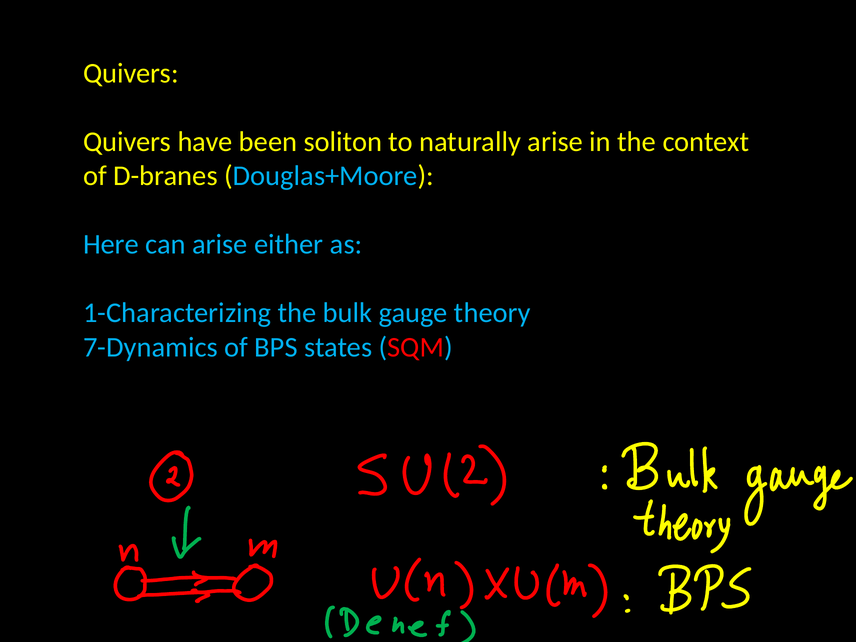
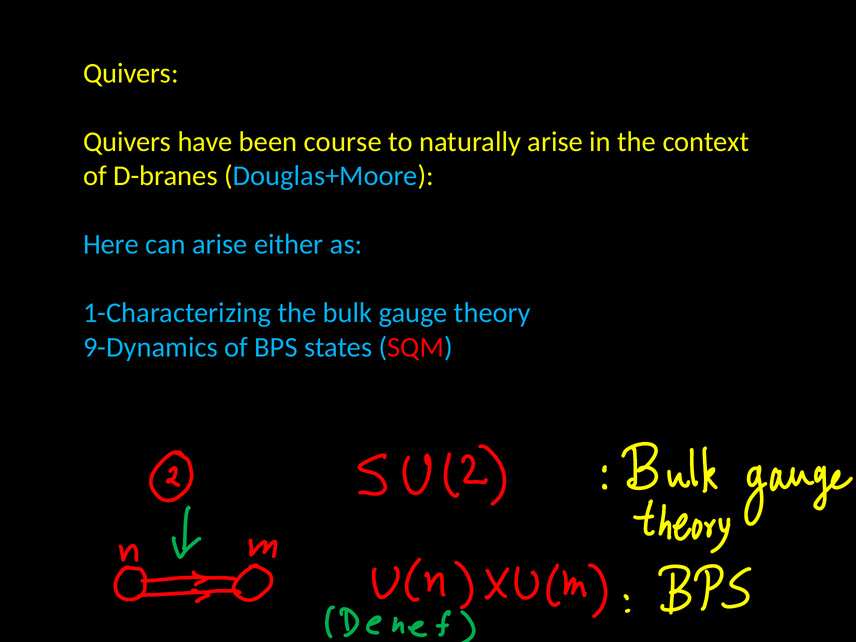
soliton: soliton -> course (343, 142)
7-Dynamics: 7-Dynamics -> 9-Dynamics (150, 347)
